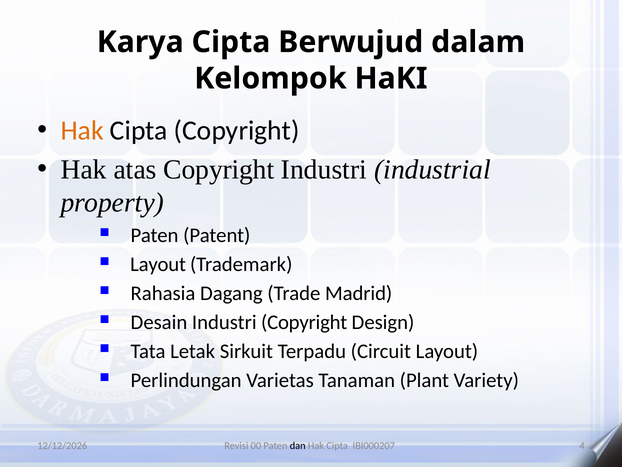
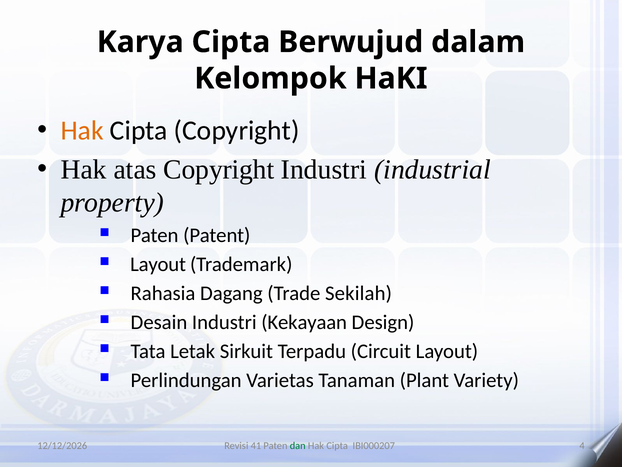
Madrid: Madrid -> Sekilah (359, 293)
Industri Copyright: Copyright -> Kekayaan (304, 322)
00: 00 -> 41 (256, 445)
dan colour: black -> green (298, 445)
